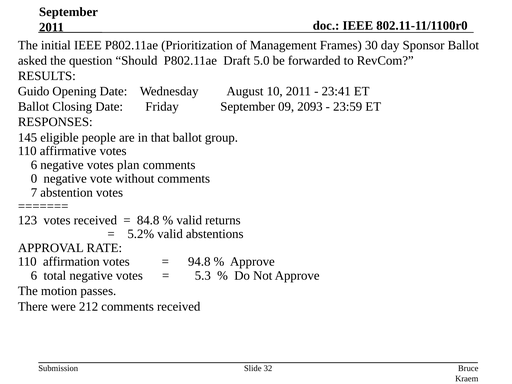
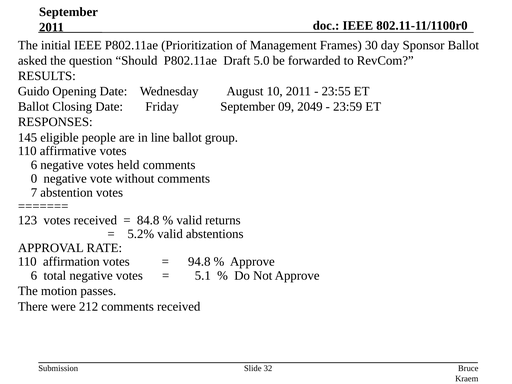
23:41: 23:41 -> 23:55 (336, 91)
2093: 2093 -> 2049 (310, 107)
that: that -> line (160, 137)
plan: plan -> held (128, 165)
5.3: 5.3 -> 5.1 (203, 276)
